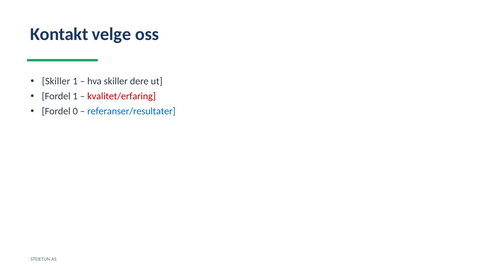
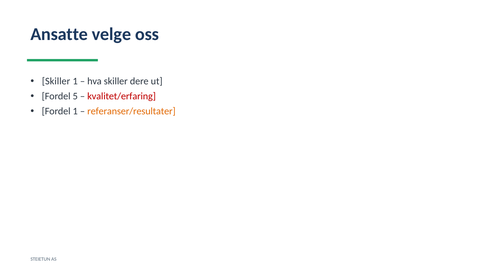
Kontakt: Kontakt -> Ansatte (59, 34)
Fordel 1: 1 -> 5 (75, 96)
Fordel 0: 0 -> 1 (75, 111)
referanser/resultater colour: blue -> orange (131, 111)
